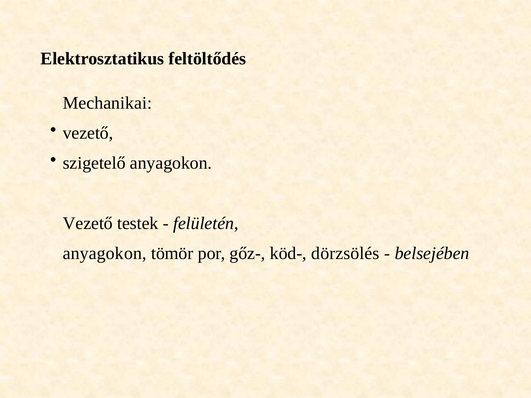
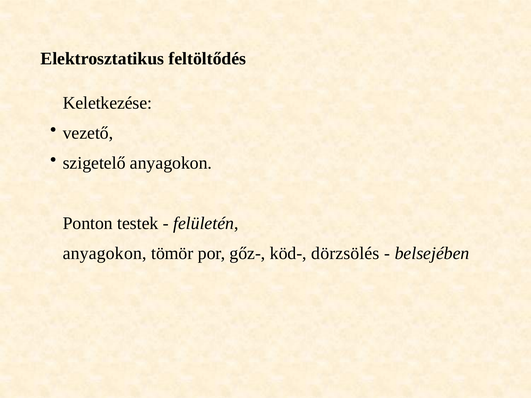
Mechanikai: Mechanikai -> Keletkezése (107, 103)
Vezető: Vezető -> Ponton (88, 223)
